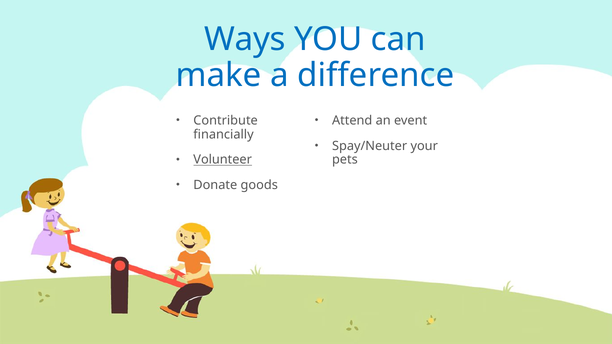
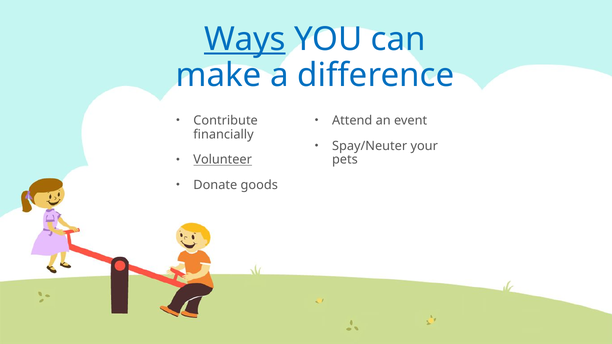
Ways underline: none -> present (245, 40)
